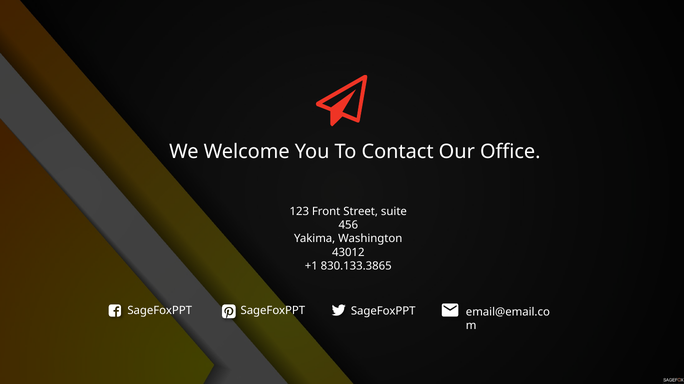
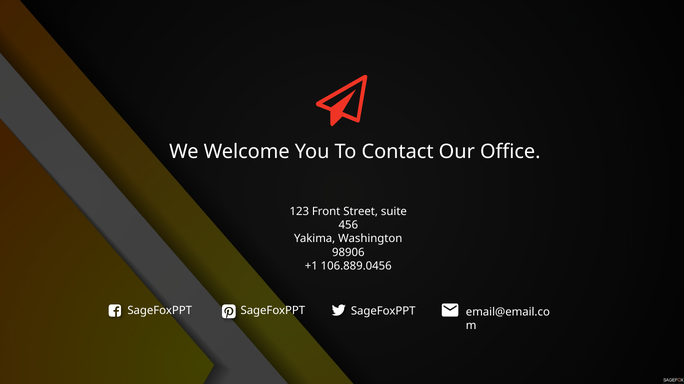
43012: 43012 -> 98906 (348, 253)
830.133.3865: 830.133.3865 -> 106.889.0456 (356, 266)
